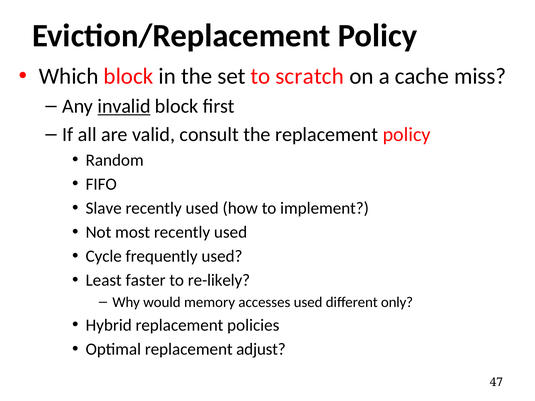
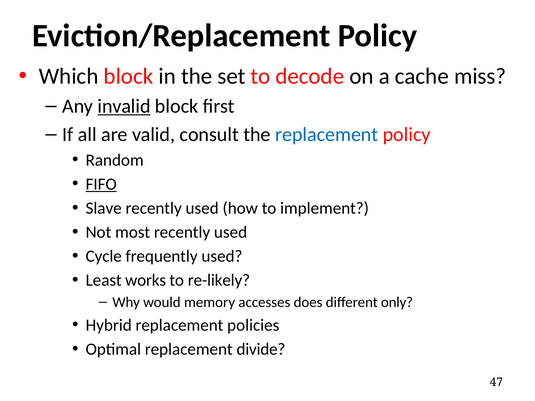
scratch: scratch -> decode (310, 76)
replacement colour: black -> blue (327, 135)
FIFO underline: none -> present (101, 184)
faster: faster -> works (146, 280)
accesses used: used -> does (308, 302)
adjust: adjust -> divide (261, 349)
